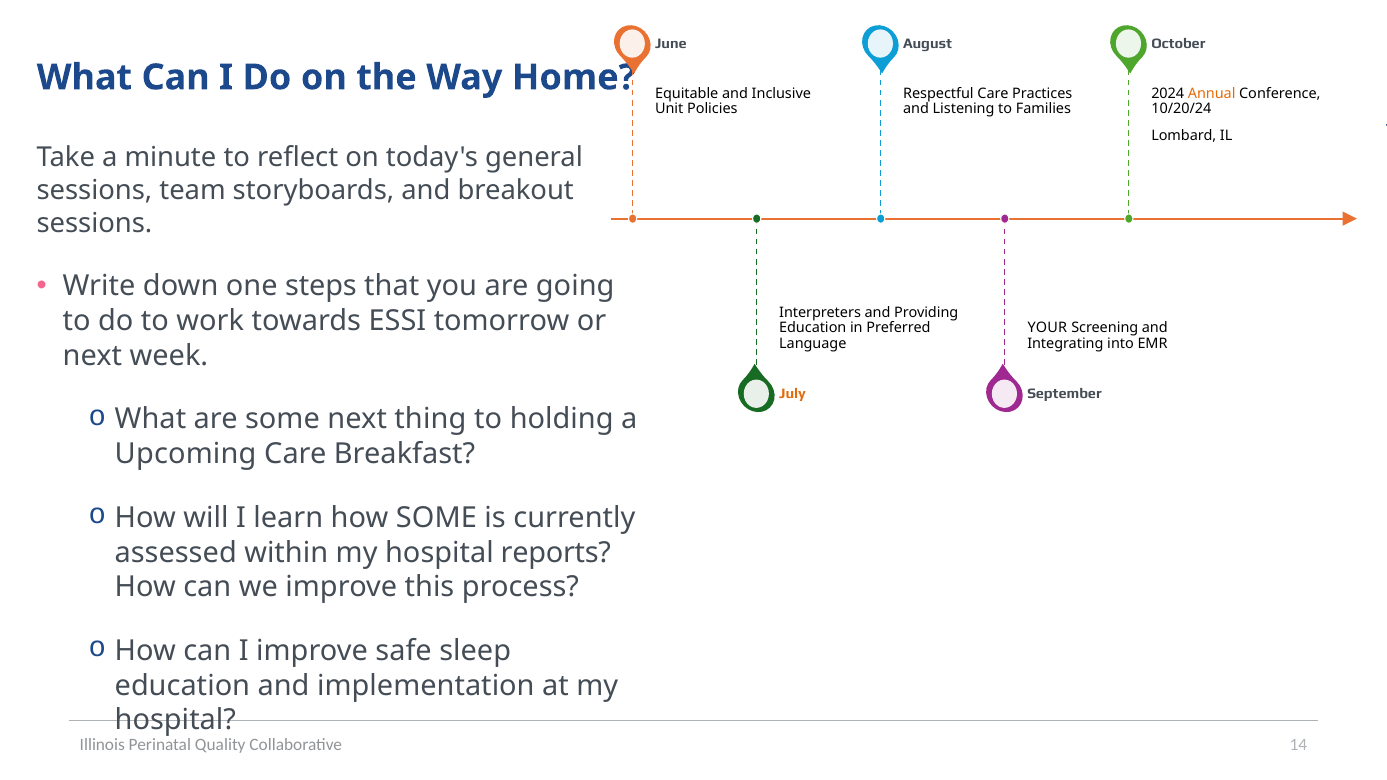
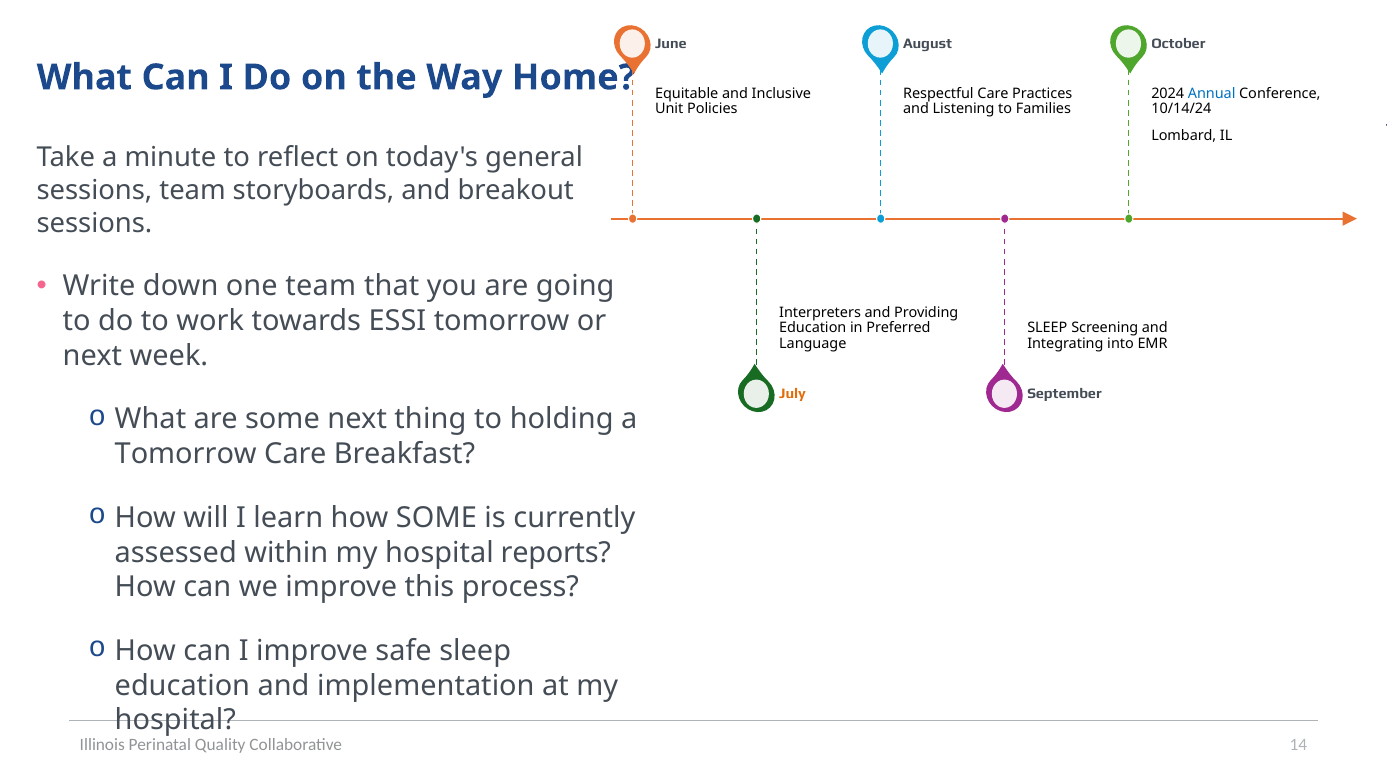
Annual colour: orange -> blue (1212, 93)
10/20/24: 10/20/24 -> 10/14/24 (1181, 109)
one steps: steps -> team (321, 286)
YOUR: YOUR -> SLEEP (1047, 328)
Upcoming: Upcoming -> Tomorrow (186, 454)
